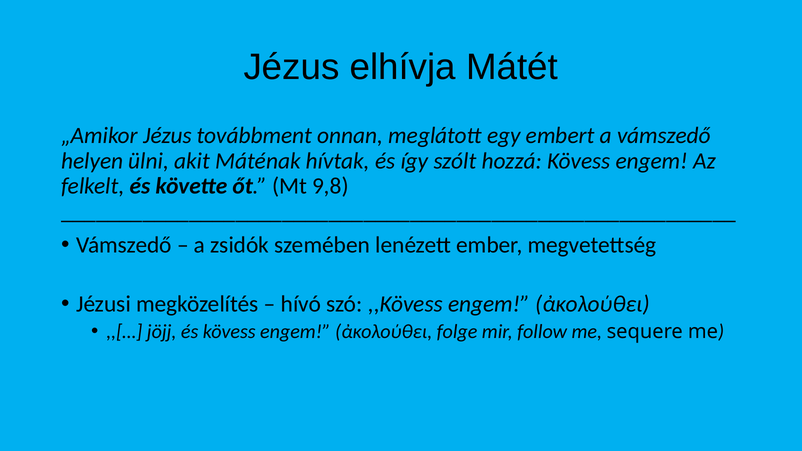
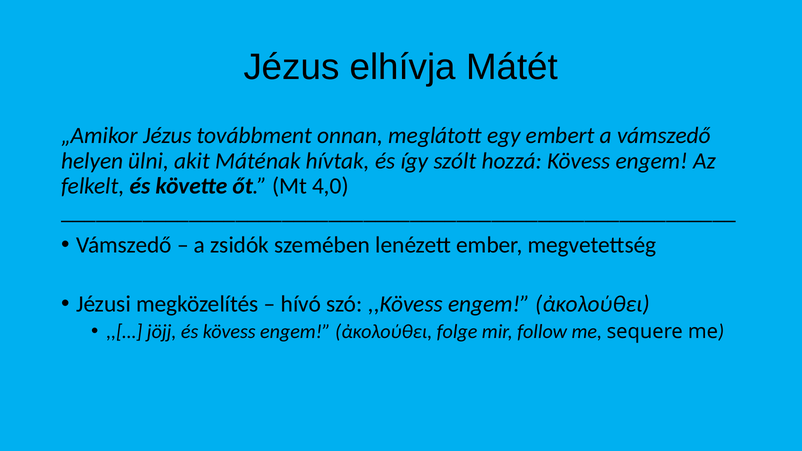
9,8: 9,8 -> 4,0 (330, 186)
